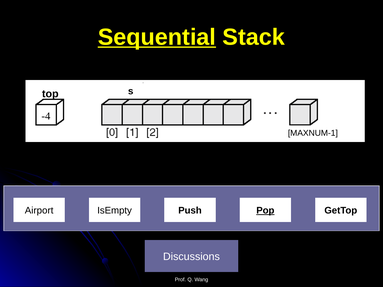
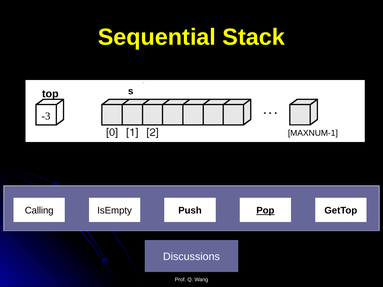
Sequential underline: present -> none (157, 37)
-4: -4 -> -3 (46, 116)
Airport: Airport -> Calling (39, 211)
